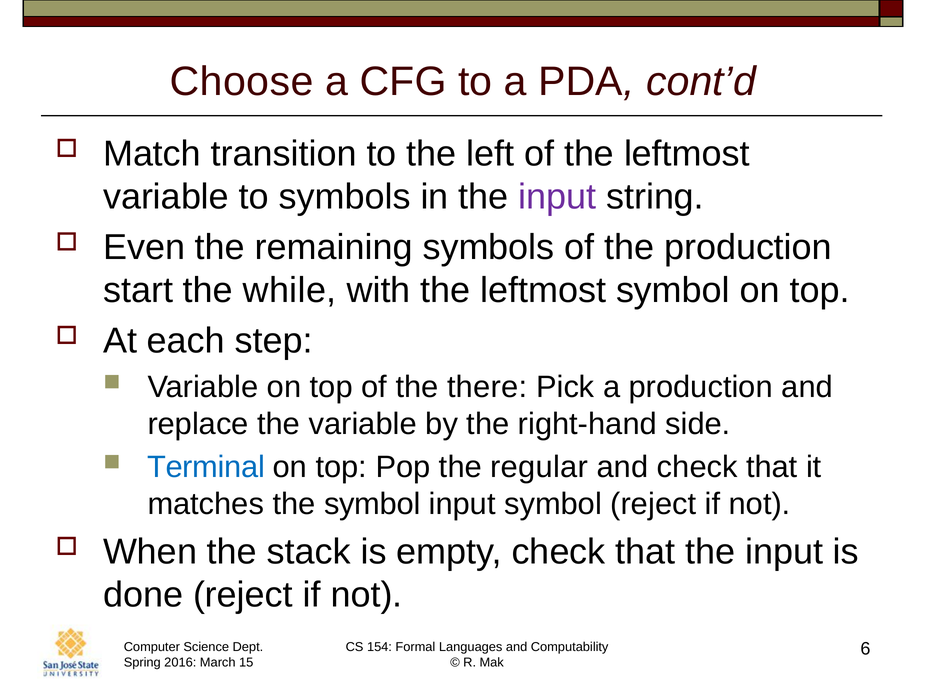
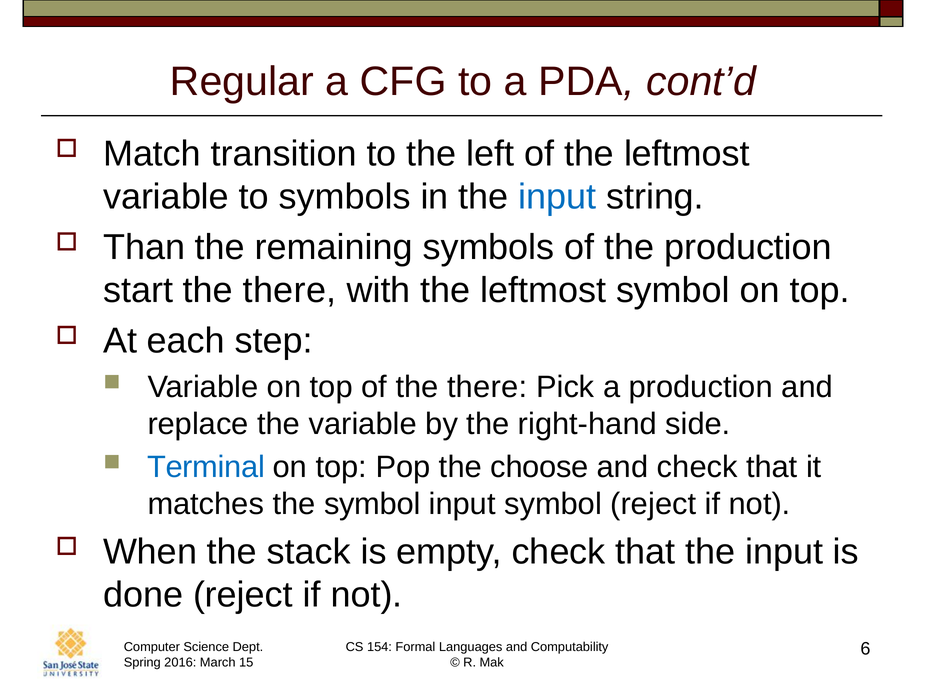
Choose: Choose -> Regular (242, 82)
input colour: purple -> blue (557, 197)
Even: Even -> Than (144, 247)
while: while -> there (290, 291)
regular: regular -> choose (539, 467)
